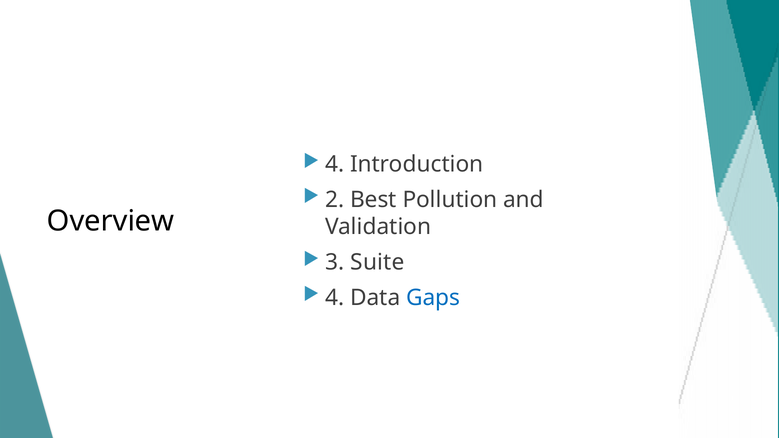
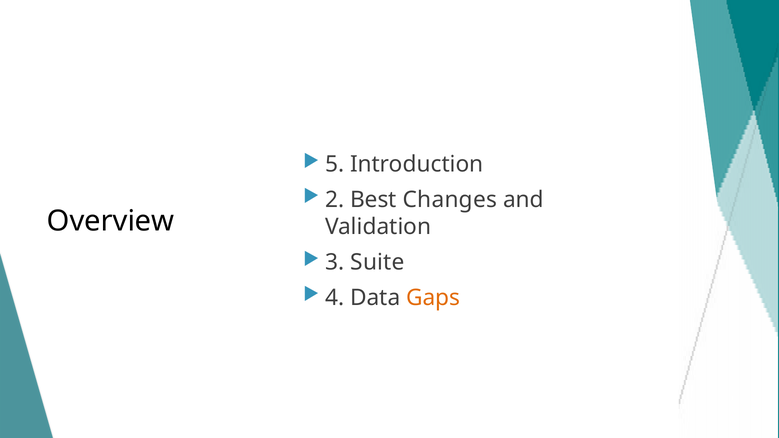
4: 4 -> 5 (335, 164)
Pollution: Pollution -> Changes (450, 200)
Gaps colour: blue -> orange (433, 298)
